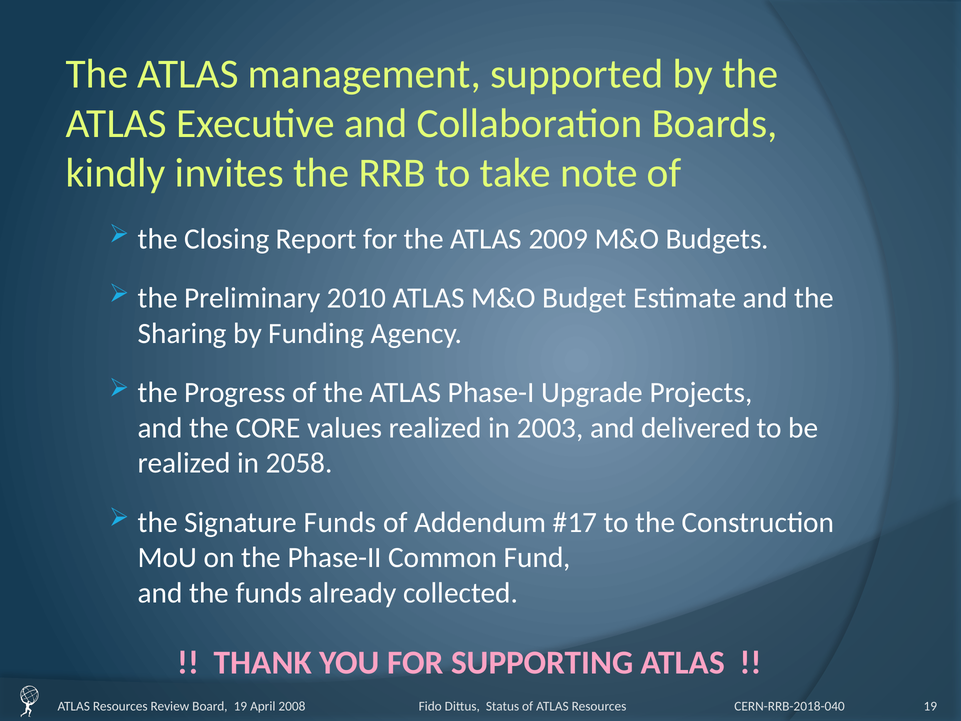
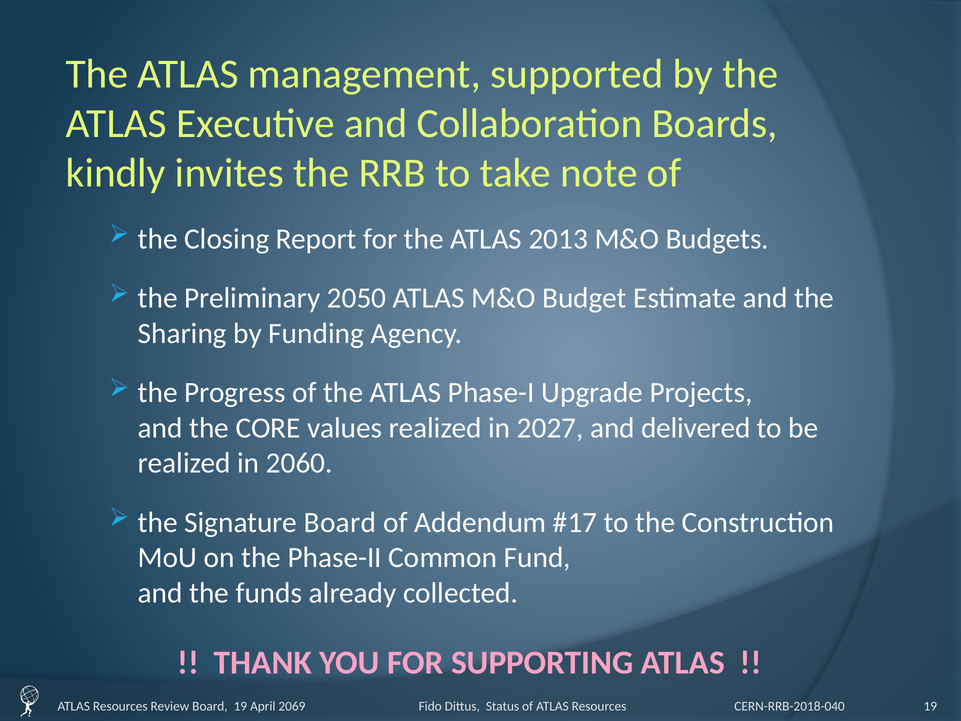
2009: 2009 -> 2013 (558, 239)
2010: 2010 -> 2050 (357, 298)
2003: 2003 -> 2027 (550, 428)
2058: 2058 -> 2060 (299, 463)
Signature Funds: Funds -> Board (340, 522)
2008: 2008 -> 2069 (292, 706)
